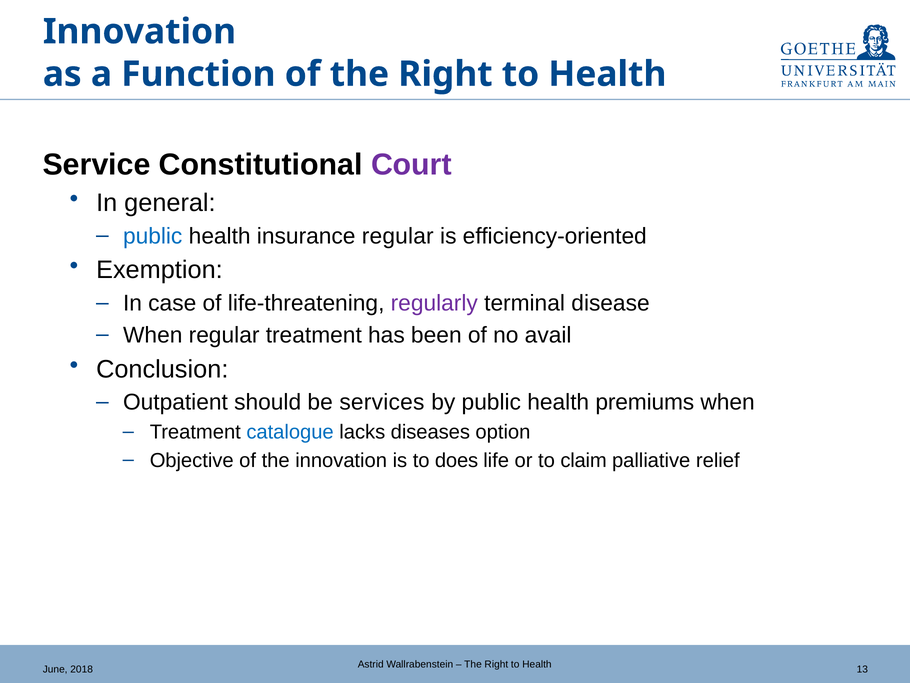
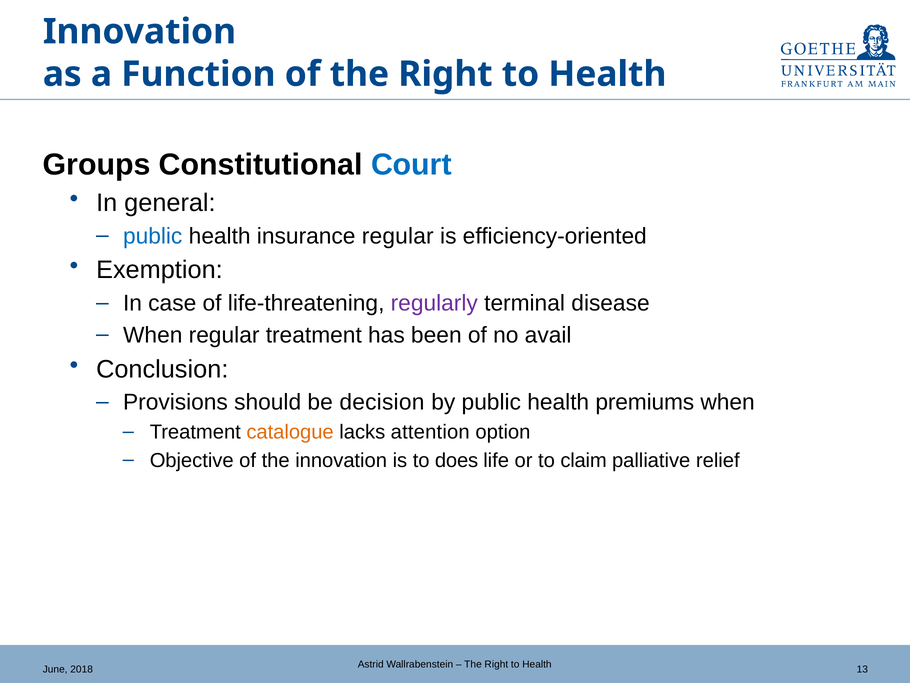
Service: Service -> Groups (97, 165)
Court colour: purple -> blue (411, 165)
Outpatient: Outpatient -> Provisions (175, 402)
services: services -> decision (382, 402)
catalogue colour: blue -> orange (290, 432)
diseases: diseases -> attention (430, 432)
